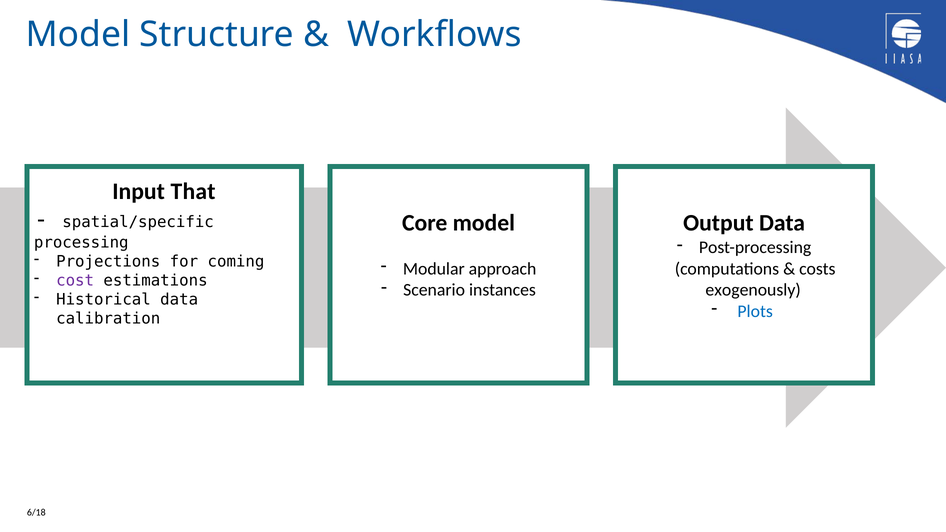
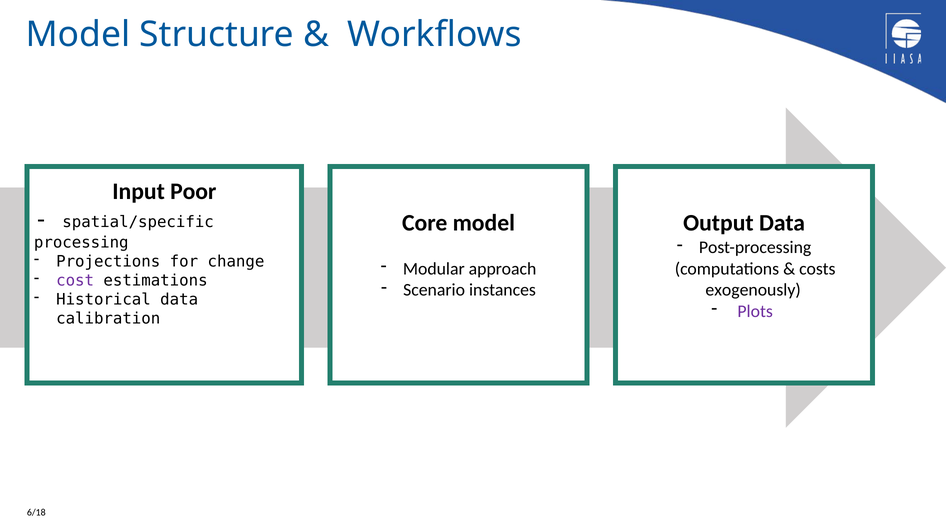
That: That -> Poor (193, 191)
coming: coming -> change (236, 262)
Plots colour: blue -> purple (755, 311)
